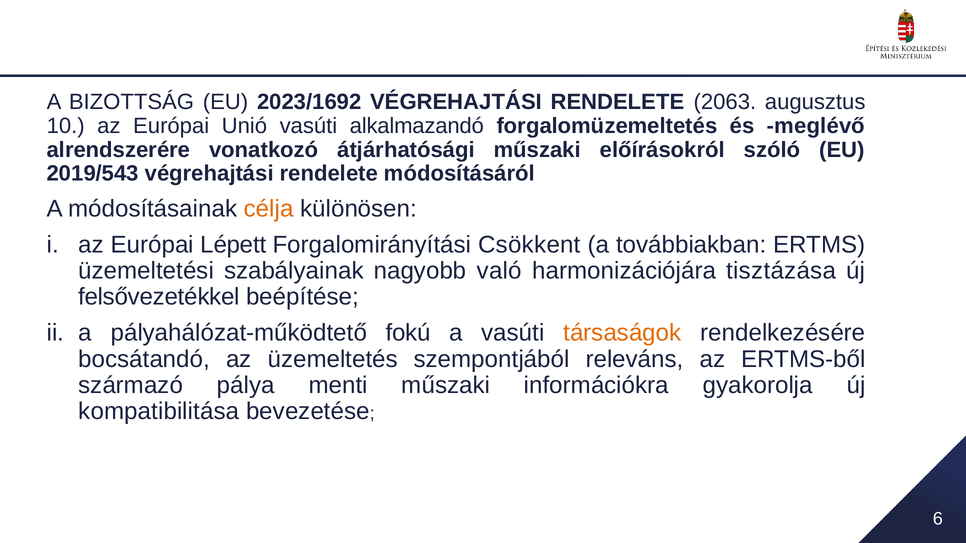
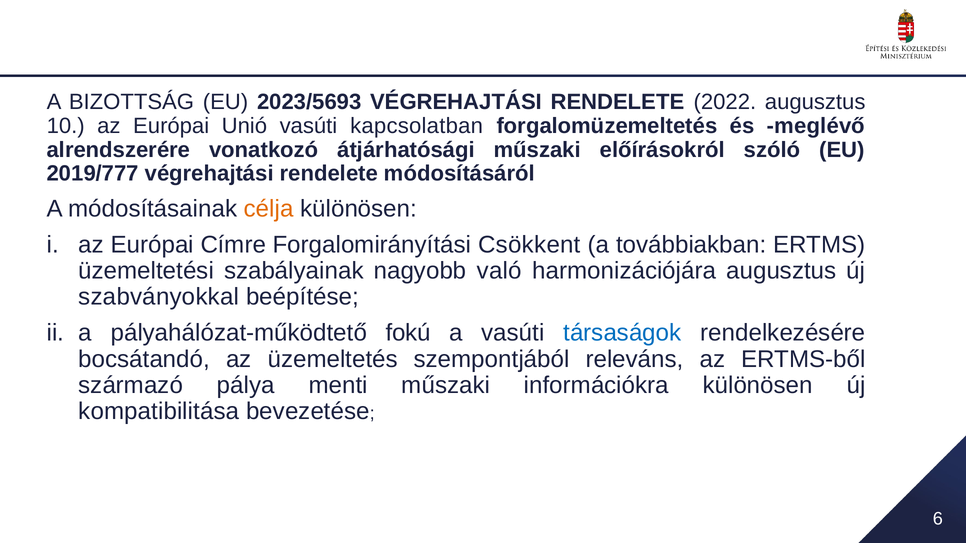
2023/1692: 2023/1692 -> 2023/5693 (309, 102)
2063: 2063 -> 2022 (725, 102)
alkalmazandó: alkalmazandó -> kapcsolatban (417, 126)
2019/543: 2019/543 -> 2019/777 (93, 174)
Lépett: Lépett -> Címre (233, 245)
harmonizációjára tisztázása: tisztázása -> augusztus (781, 271)
felsővezetékkel: felsővezetékkel -> szabványokkal (159, 297)
társaságok colour: orange -> blue (622, 333)
információkra gyakorolja: gyakorolja -> különösen (758, 385)
